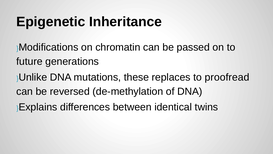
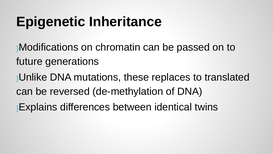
proofread: proofread -> translated (227, 77)
